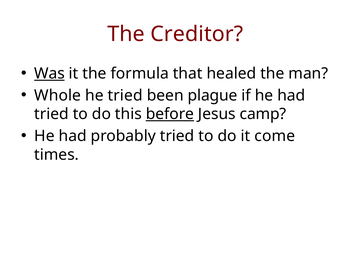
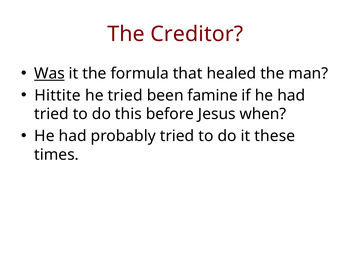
Whole: Whole -> Hittite (58, 95)
plague: plague -> famine (213, 95)
before underline: present -> none (170, 114)
camp: camp -> when (263, 114)
come: come -> these (275, 136)
